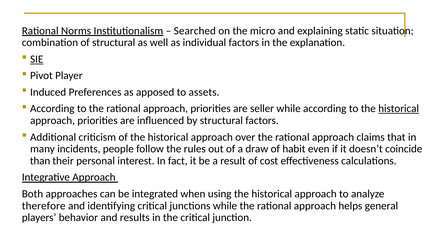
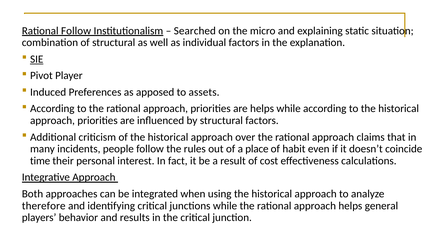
Rational Norms: Norms -> Follow (76, 31)
are seller: seller -> helps (262, 109)
historical underline: present -> none (399, 109)
draw: draw -> place (257, 149)
than: than -> time (40, 161)
